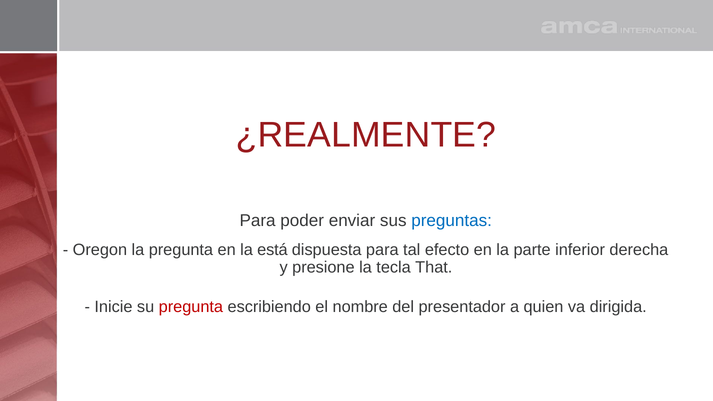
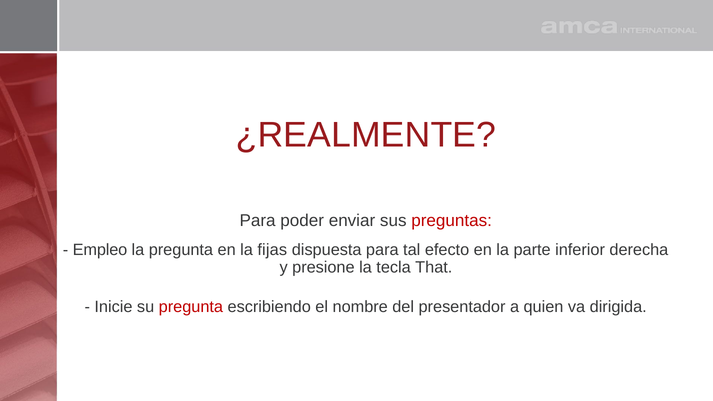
preguntas colour: blue -> red (452, 220)
Oregon: Oregon -> Empleo (100, 250)
está: está -> fijas (272, 250)
